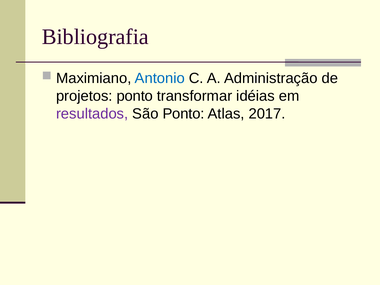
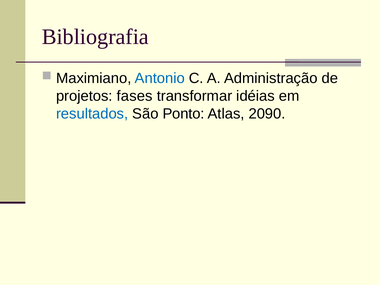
projetos ponto: ponto -> fases (135, 96)
resultados colour: purple -> blue (92, 114)
2017: 2017 -> 2090 (267, 114)
